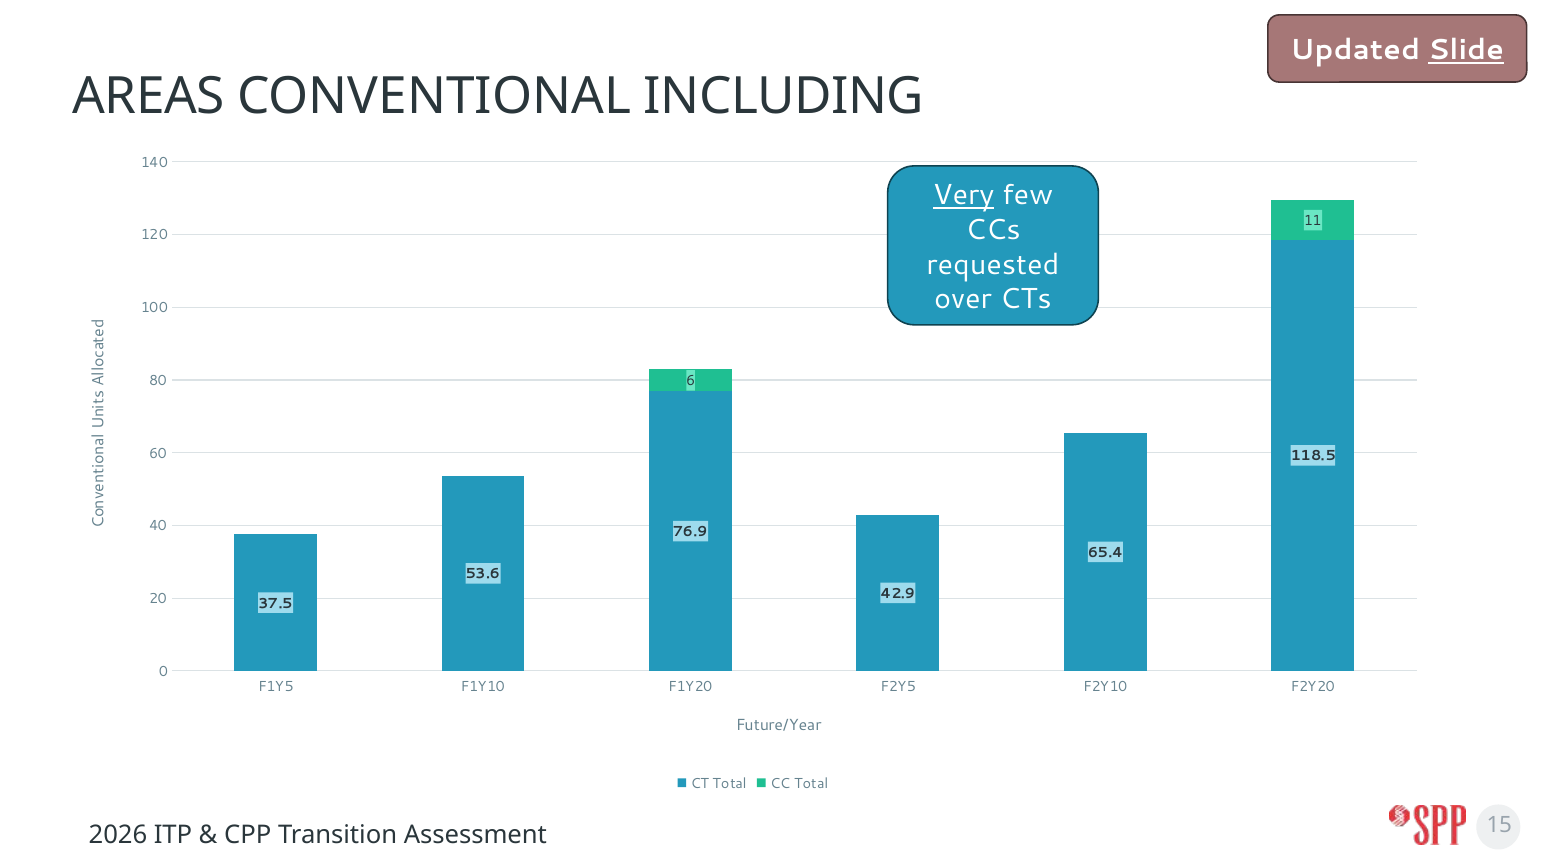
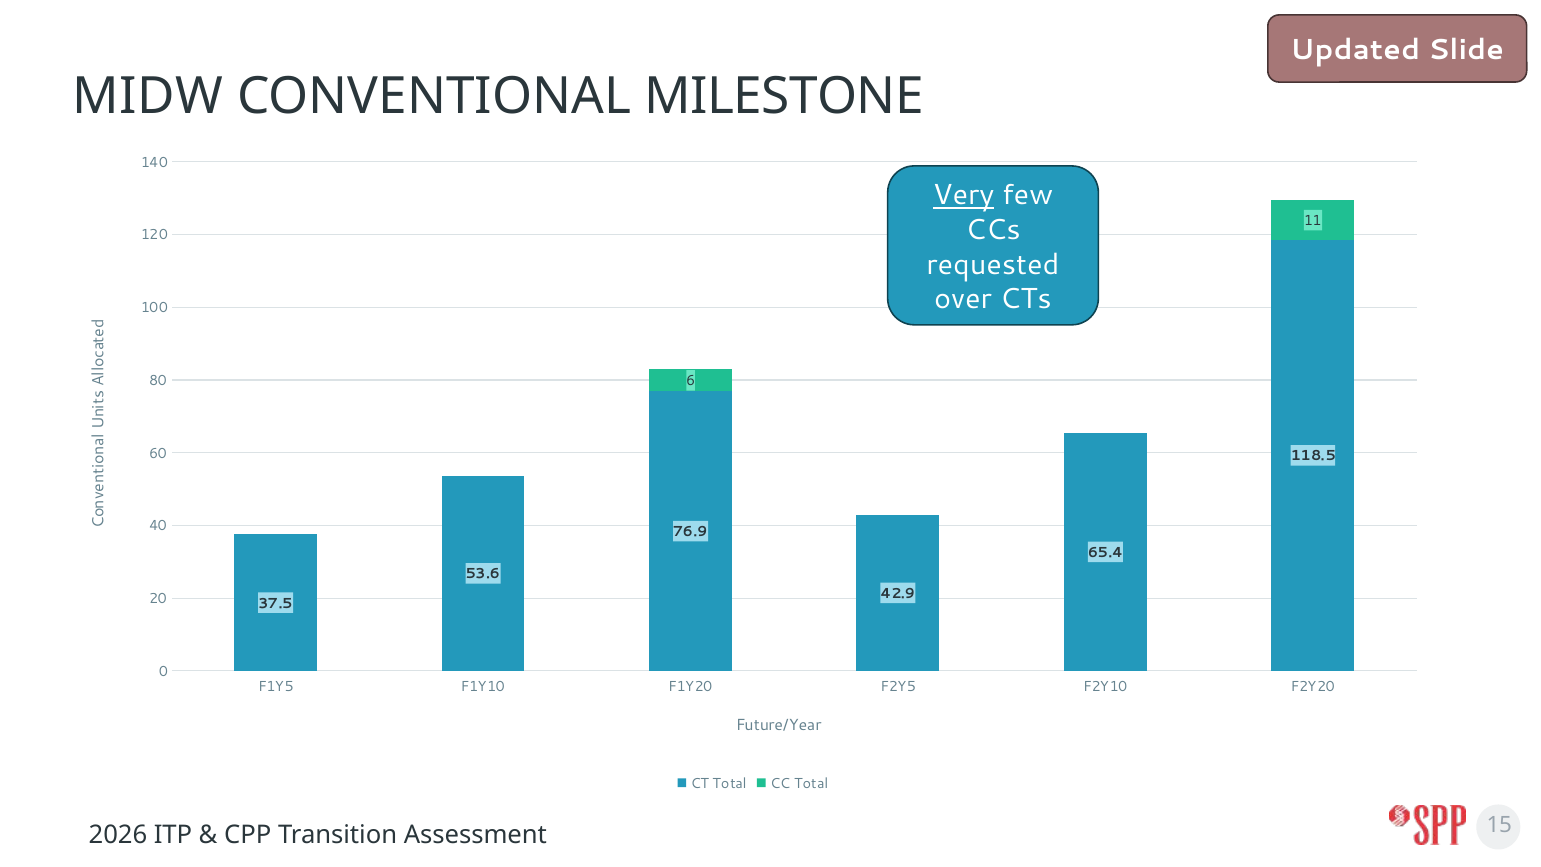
Slide underline: present -> none (1466, 50)
AREAS: AREAS -> MIDW (148, 96)
INCLUDING: INCLUDING -> MILESTONE (784, 96)
